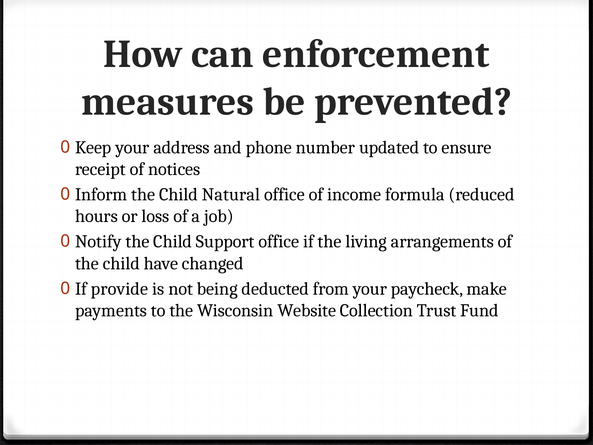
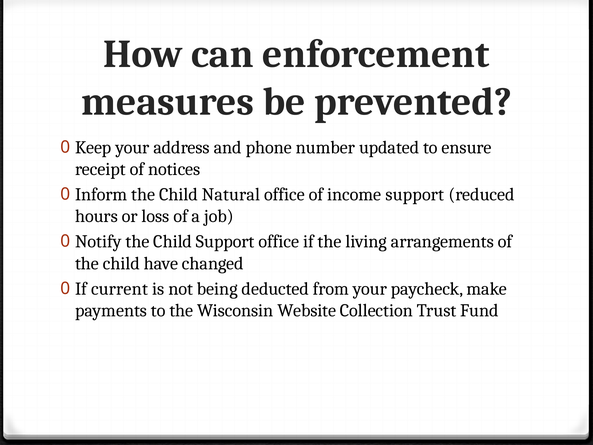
income formula: formula -> support (415, 194)
provide: provide -> current (120, 289)
